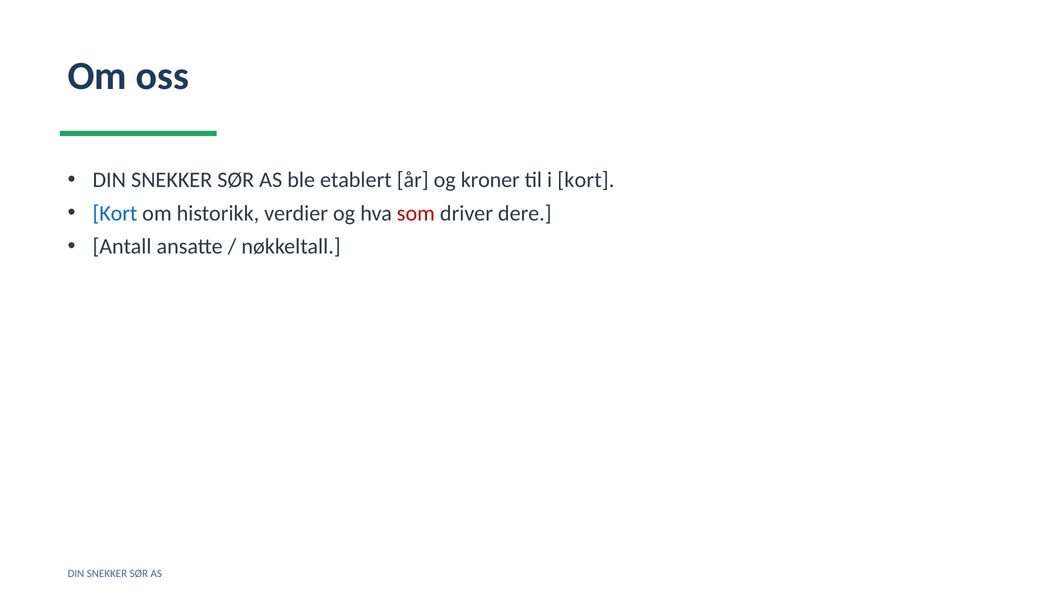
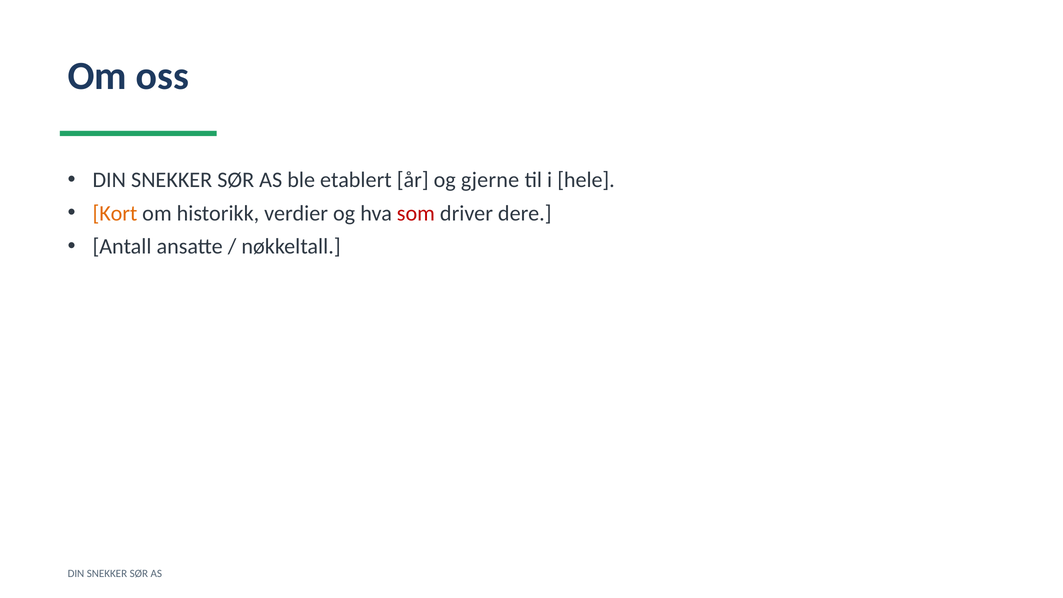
kroner: kroner -> gjerne (490, 180)
i kort: kort -> hele (586, 180)
Kort colour: blue -> orange (115, 213)
